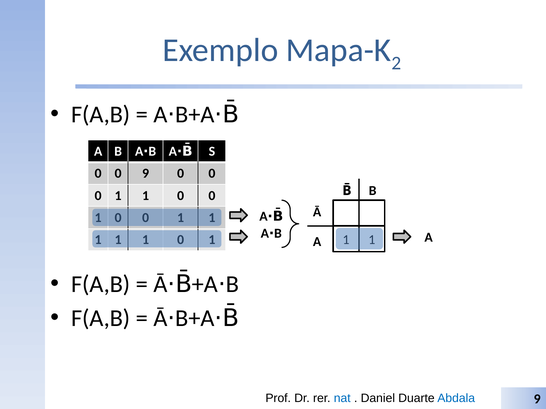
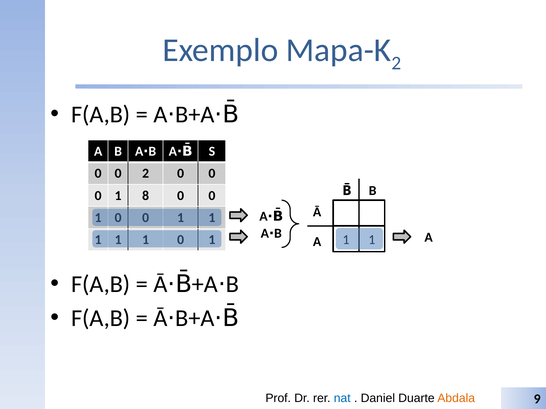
0 9: 9 -> 2 (146, 174)
1: 1 -> 8 (146, 196)
Abdala colour: blue -> orange (456, 399)
